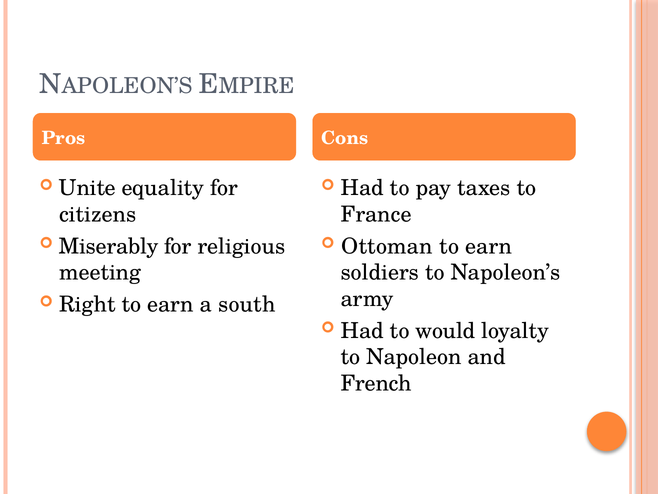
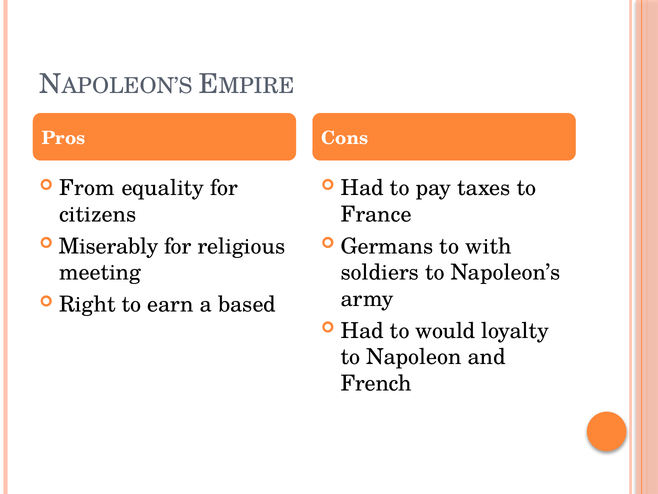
Unite: Unite -> From (87, 188)
Ottoman: Ottoman -> Germans (387, 246)
earn: earn -> with (489, 246)
south: south -> based (247, 304)
